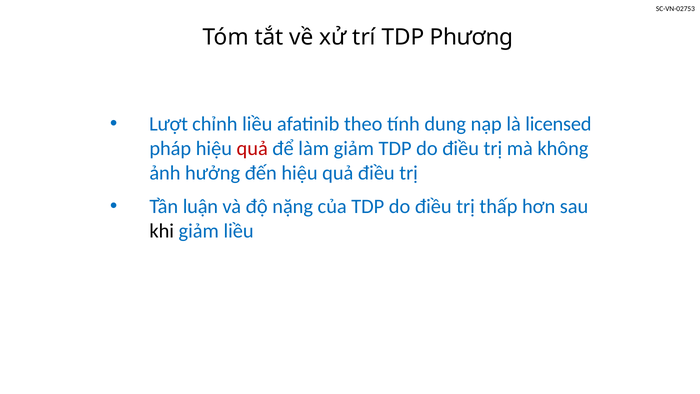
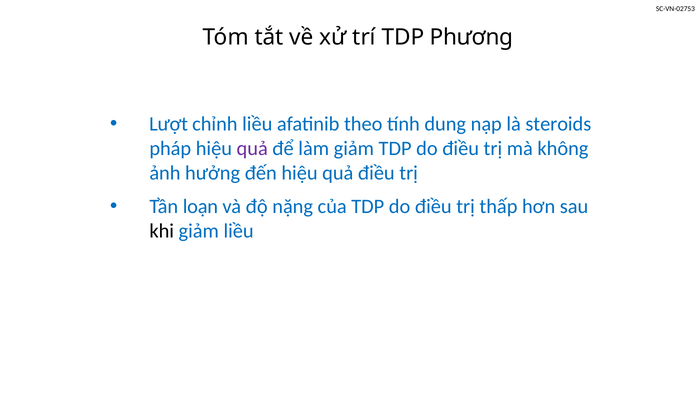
licensed: licensed -> steroids (558, 124)
quả colour: red -> purple (252, 149)
luận: luận -> loạn (200, 206)
